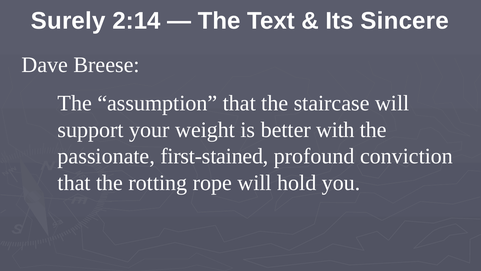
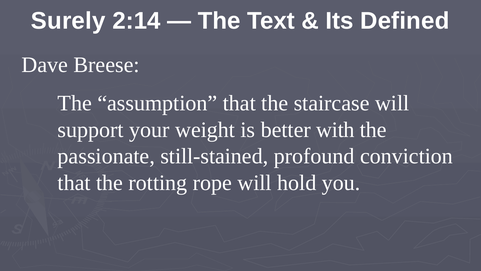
Sincere: Sincere -> Defined (405, 21)
first-stained: first-stained -> still-stained (214, 156)
